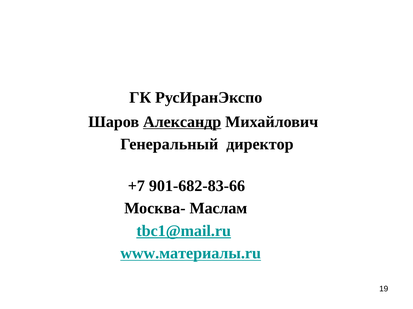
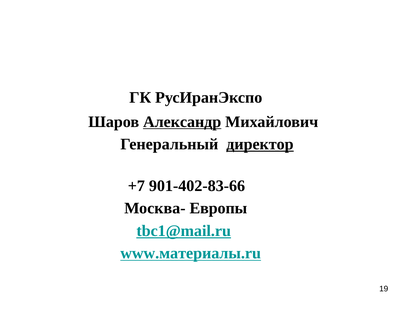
директор underline: none -> present (260, 145)
901-682-83-66: 901-682-83-66 -> 901-402-83-66 (197, 186)
Маслам: Маслам -> Европы (218, 209)
